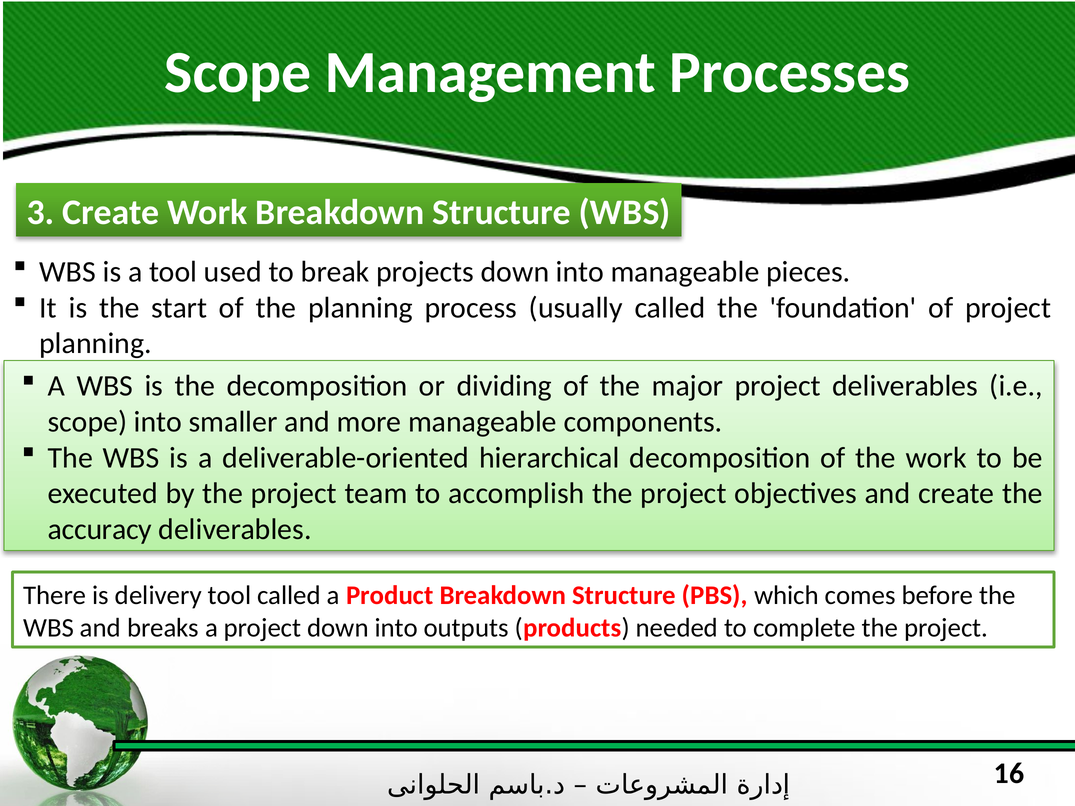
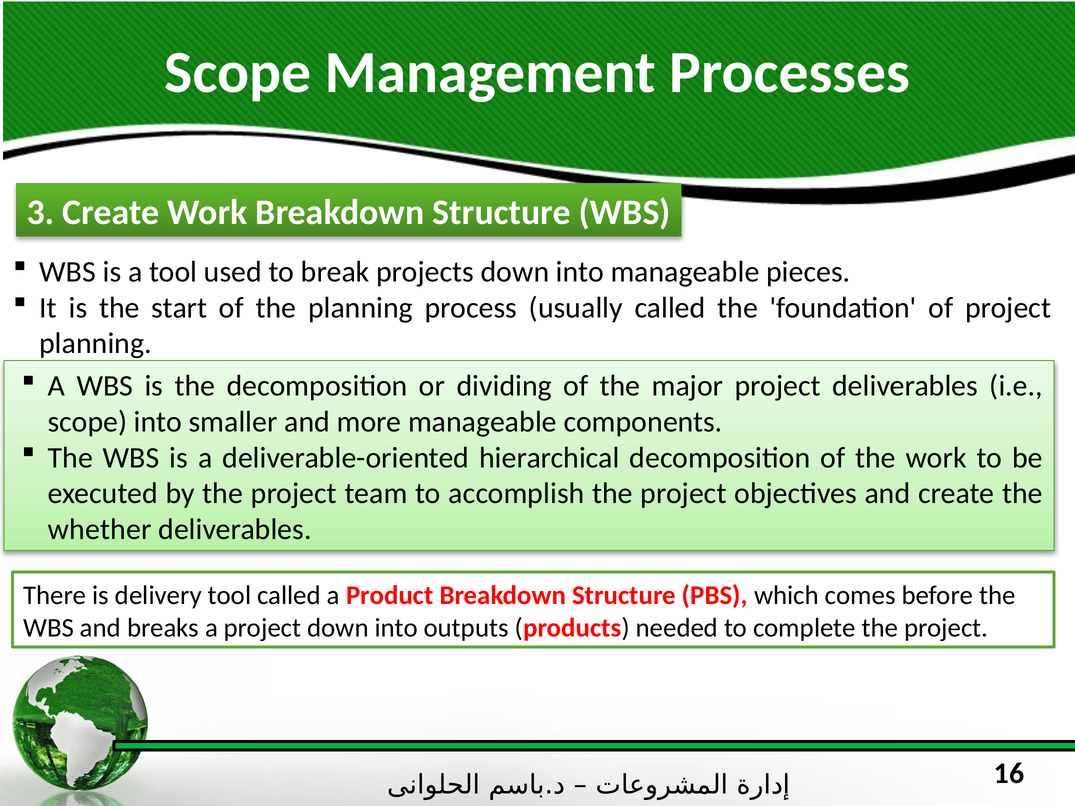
accuracy: accuracy -> whether (100, 530)
